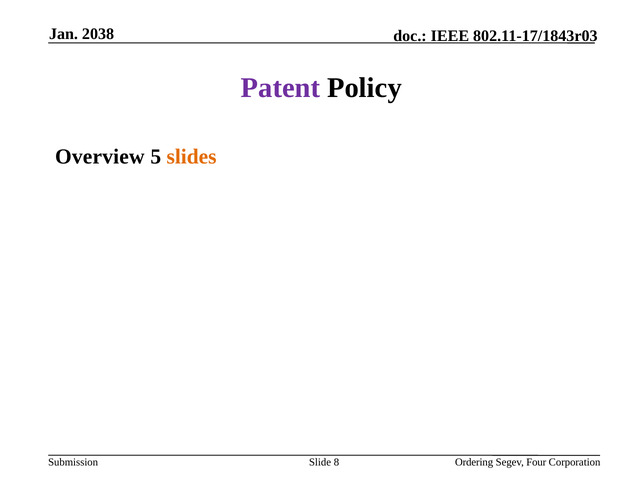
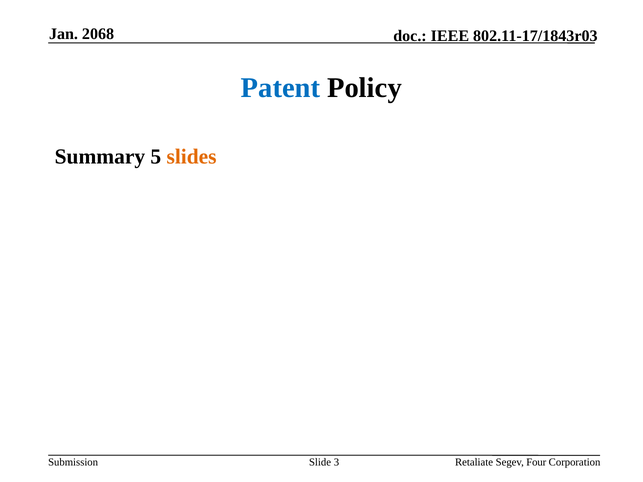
2038: 2038 -> 2068 (98, 34)
Patent colour: purple -> blue (280, 88)
Overview: Overview -> Summary (100, 157)
8: 8 -> 3 (336, 463)
Ordering: Ordering -> Retaliate (474, 463)
